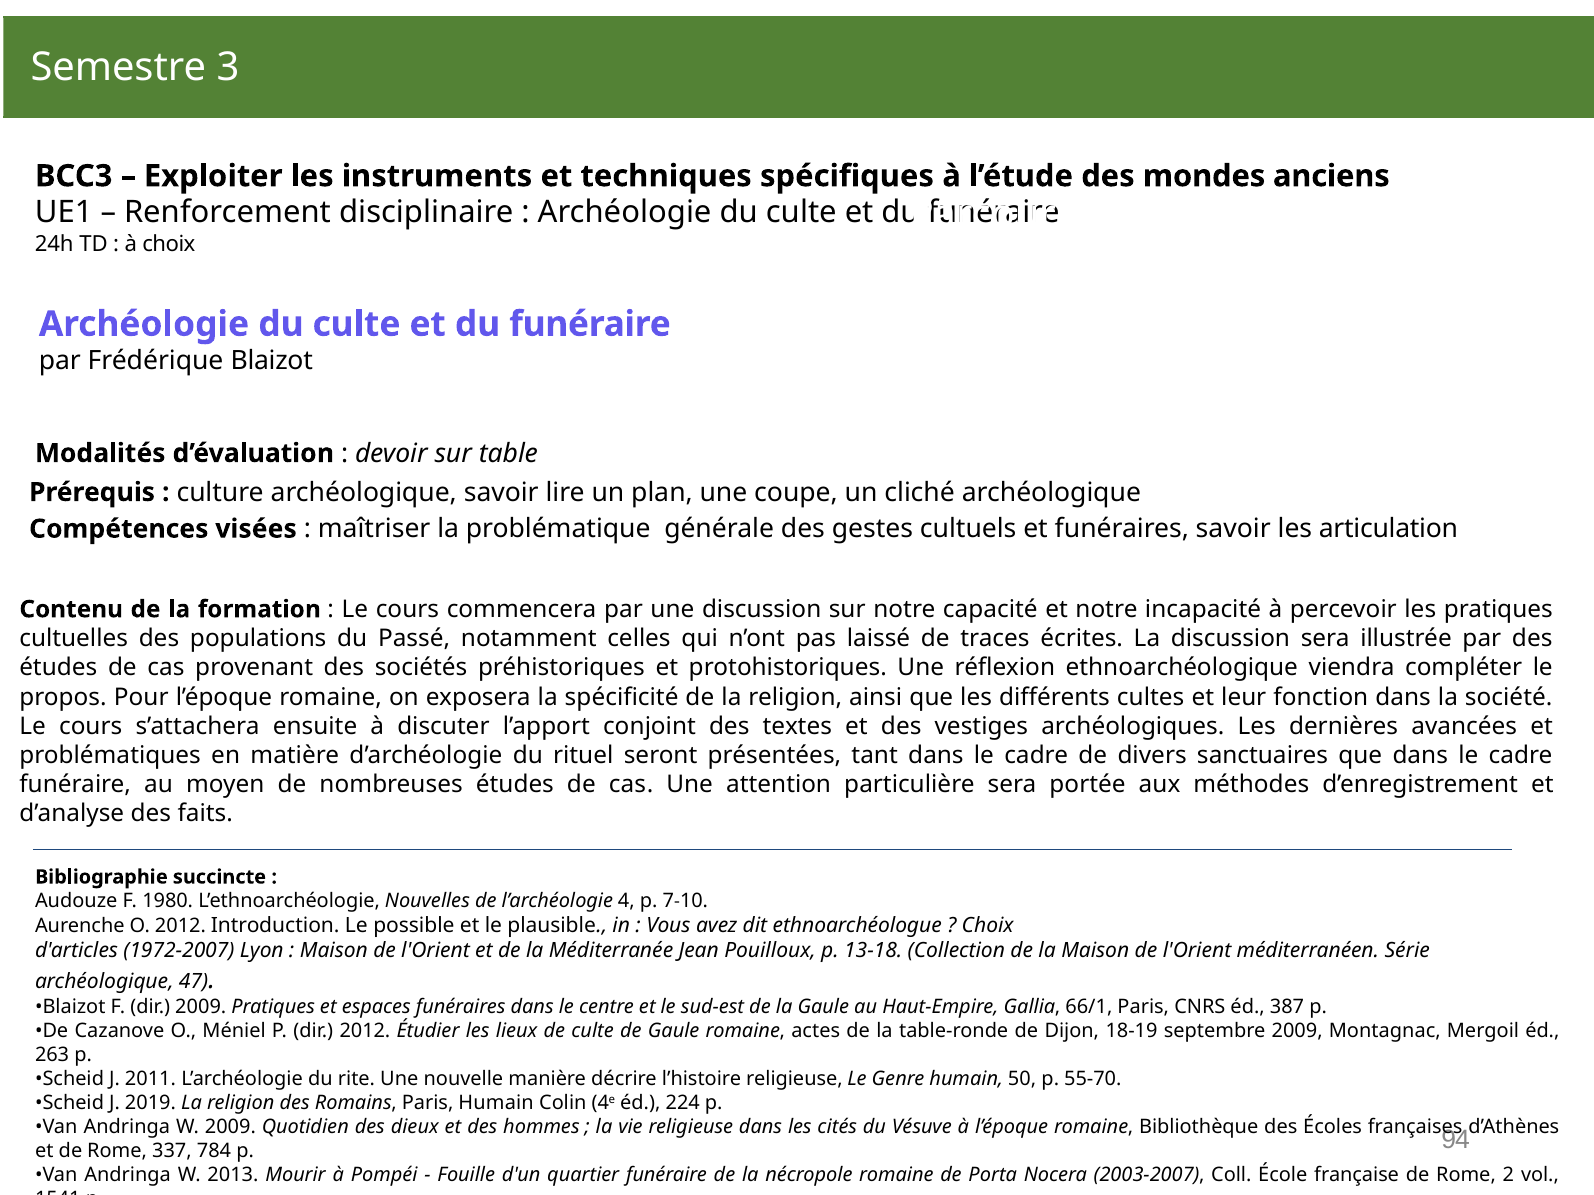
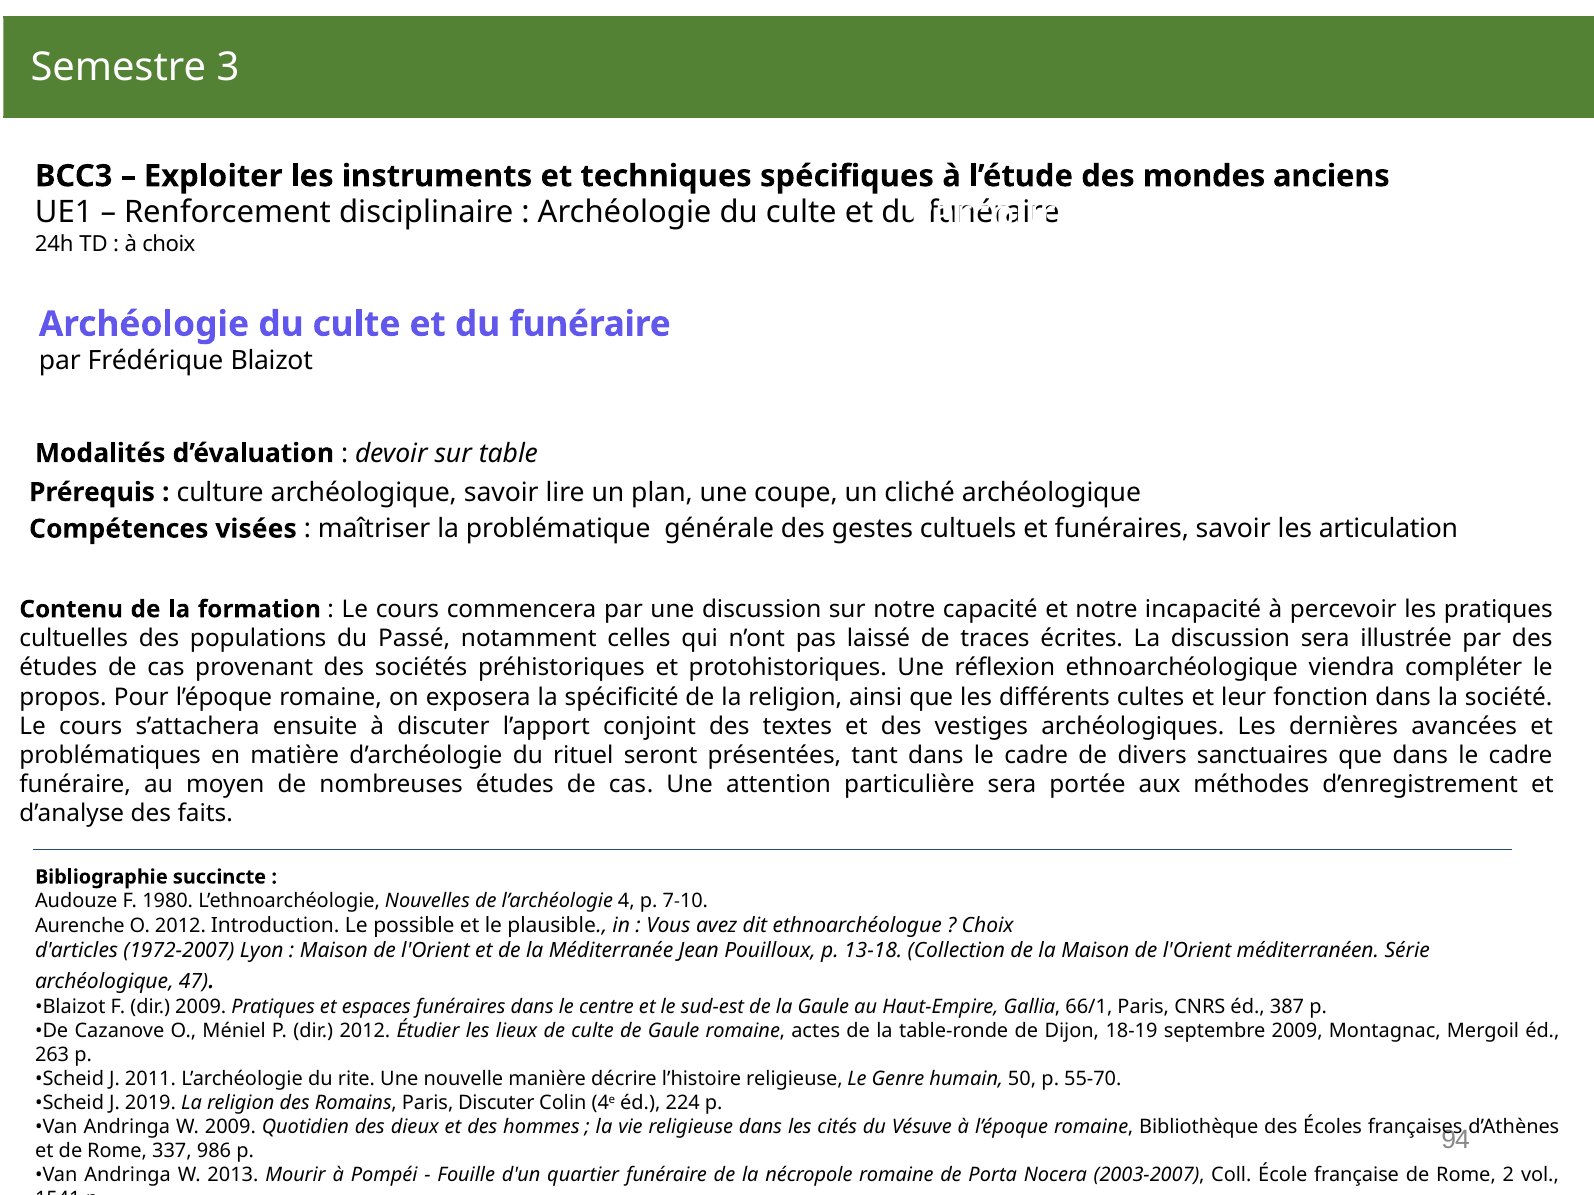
Paris Humain: Humain -> Discuter (496, 1104)
784: 784 -> 986 (214, 1151)
